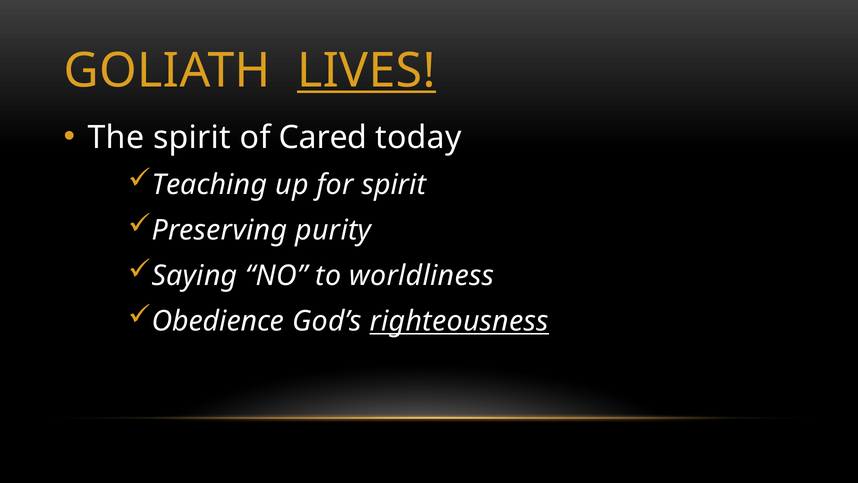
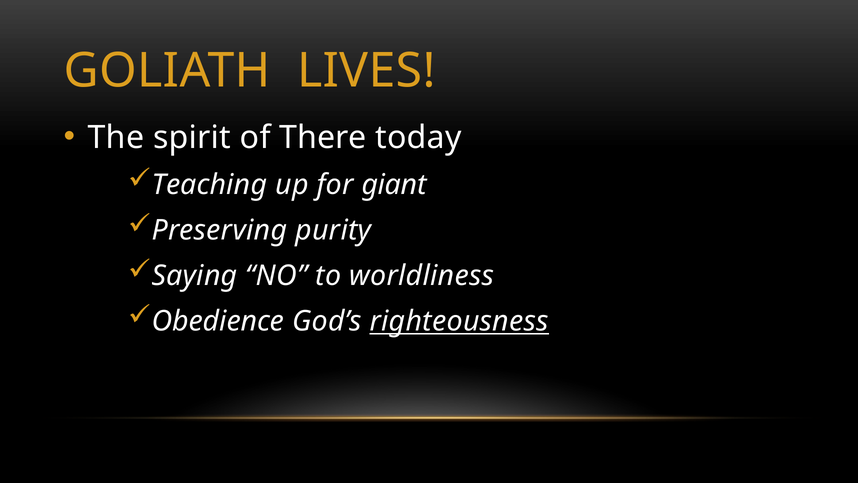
LIVES underline: present -> none (366, 71)
Cared: Cared -> There (323, 137)
for spirit: spirit -> giant (394, 185)
